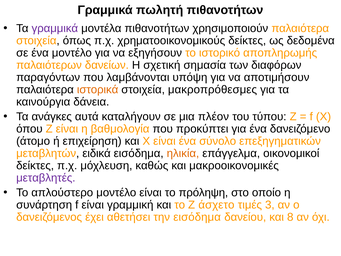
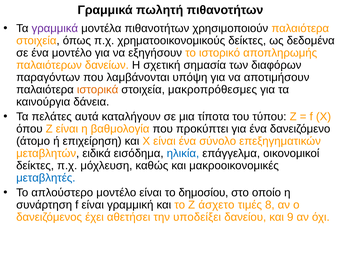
ανάγκες: ανάγκες -> πελάτες (52, 116)
πλέον: πλέον -> τίποτα (214, 116)
ηλικία colour: orange -> blue (183, 153)
μεταβλητές colour: purple -> blue (46, 178)
πρόληψη: πρόληψη -> δημοσίου (203, 192)
3: 3 -> 8 (270, 205)
την εισόδημα: εισόδημα -> υποδείξει (197, 217)
8: 8 -> 9 (290, 217)
